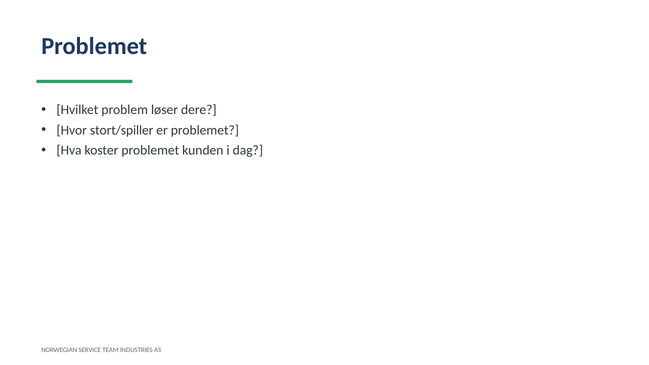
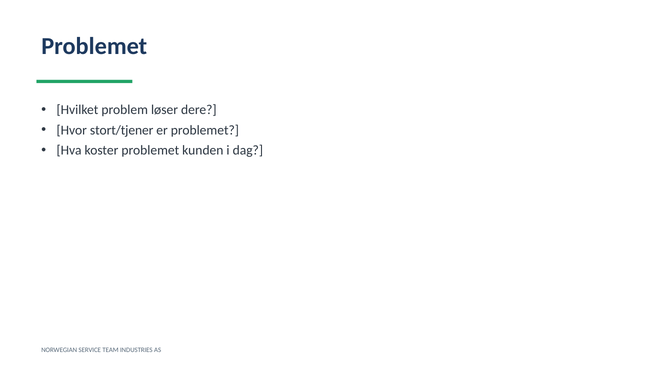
stort/spiller: stort/spiller -> stort/tjener (122, 130)
